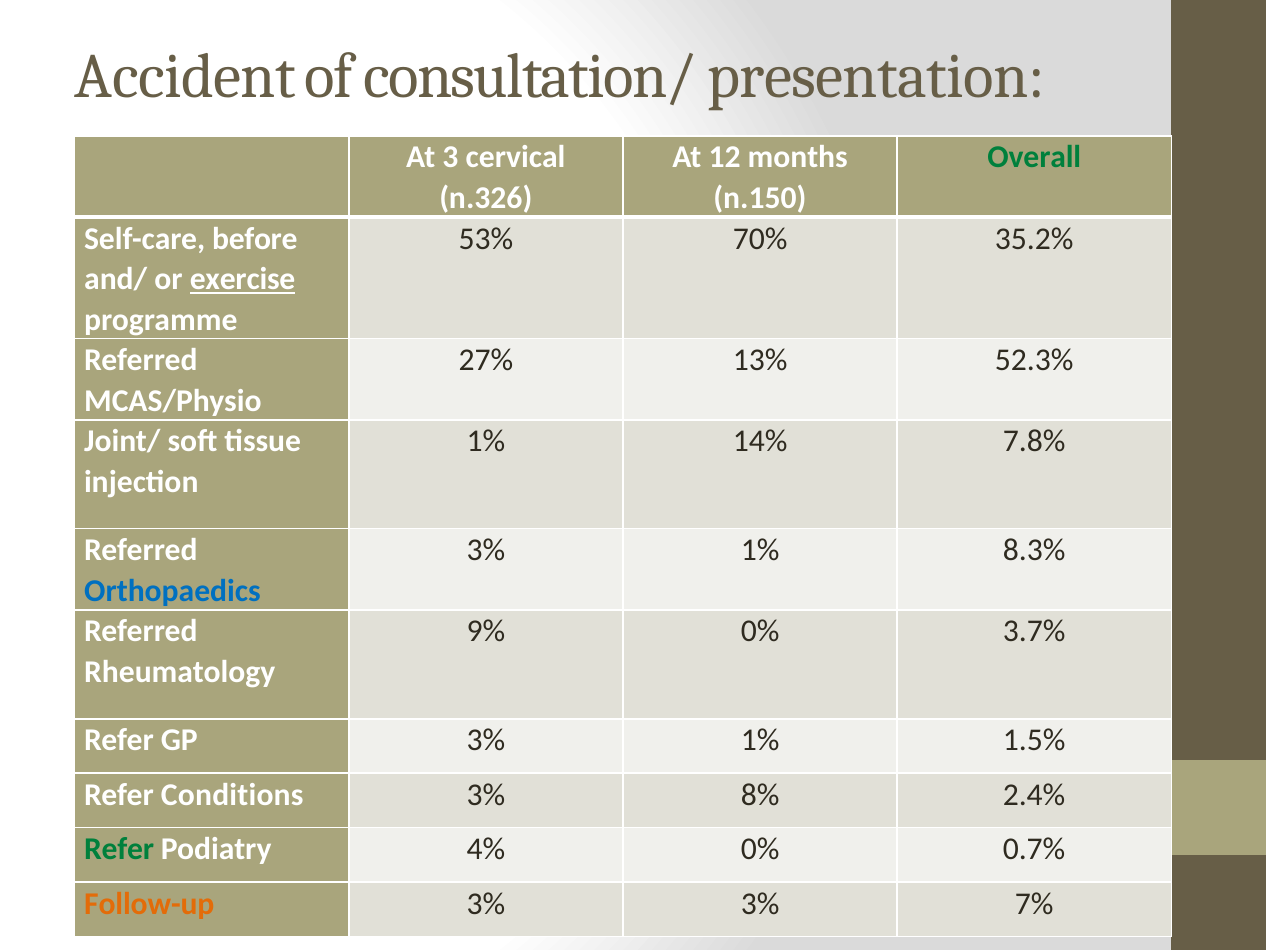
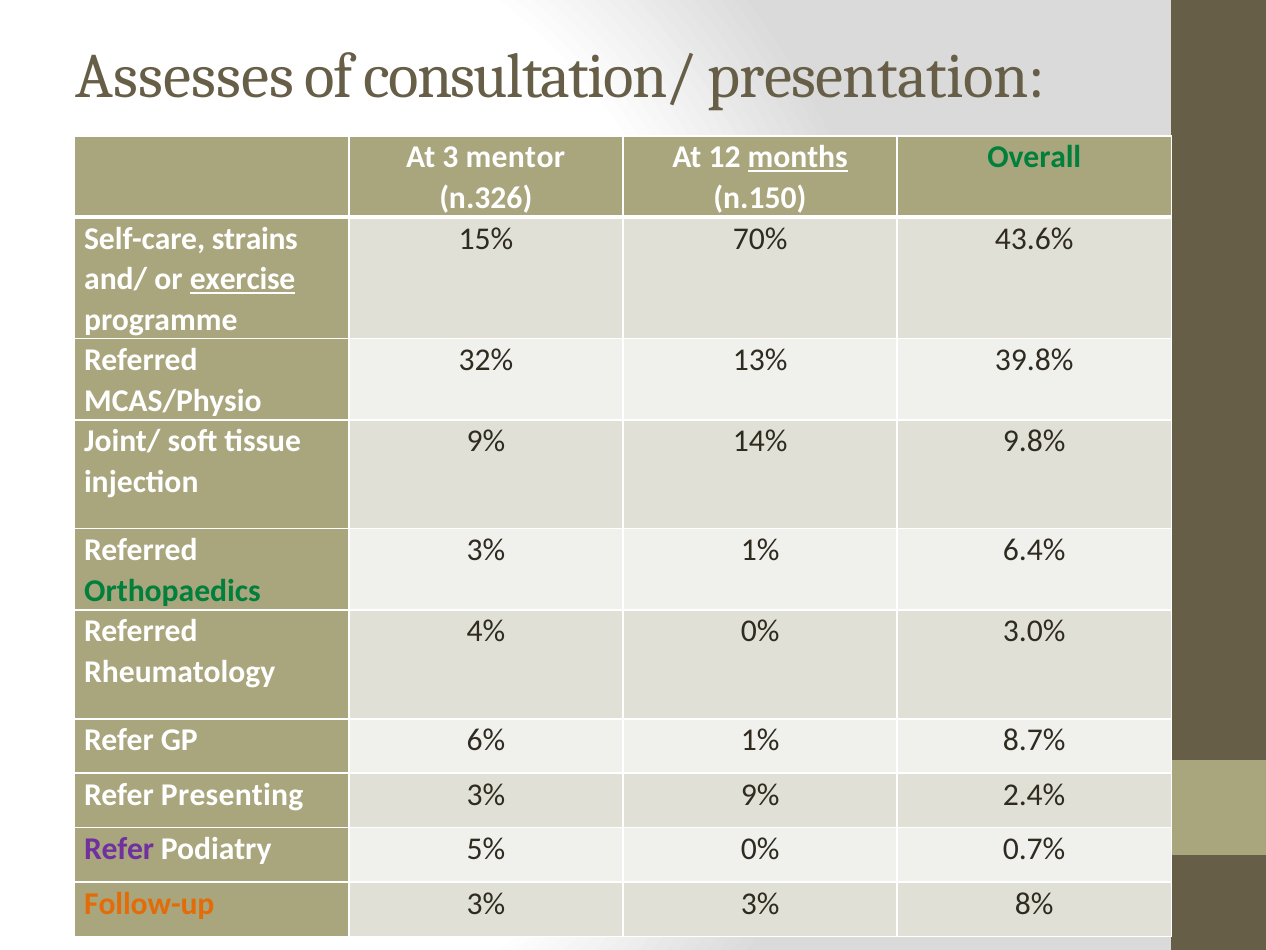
Accident: Accident -> Assesses (185, 76)
cervical: cervical -> mentor (515, 157)
months underline: none -> present (798, 157)
before: before -> strains (255, 238)
53%: 53% -> 15% (486, 238)
35.2%: 35.2% -> 43.6% (1034, 238)
27%: 27% -> 32% (486, 360)
52.3%: 52.3% -> 39.8% (1034, 360)
1%: 1% -> 9% (486, 441)
7.8%: 7.8% -> 9.8% (1034, 441)
8.3%: 8.3% -> 6.4% (1034, 550)
Orthopaedics colour: blue -> green (172, 591)
9%: 9% -> 4% (486, 631)
3.7%: 3.7% -> 3.0% (1034, 631)
GP 3%: 3% -> 6% (486, 740)
1.5%: 1.5% -> 8.7% (1034, 740)
Conditions: Conditions -> Presenting (232, 794)
3% 8%: 8% -> 9% (760, 794)
Refer colour: green -> purple (119, 849)
4%: 4% -> 5% (486, 849)
7%: 7% -> 8% (1034, 903)
